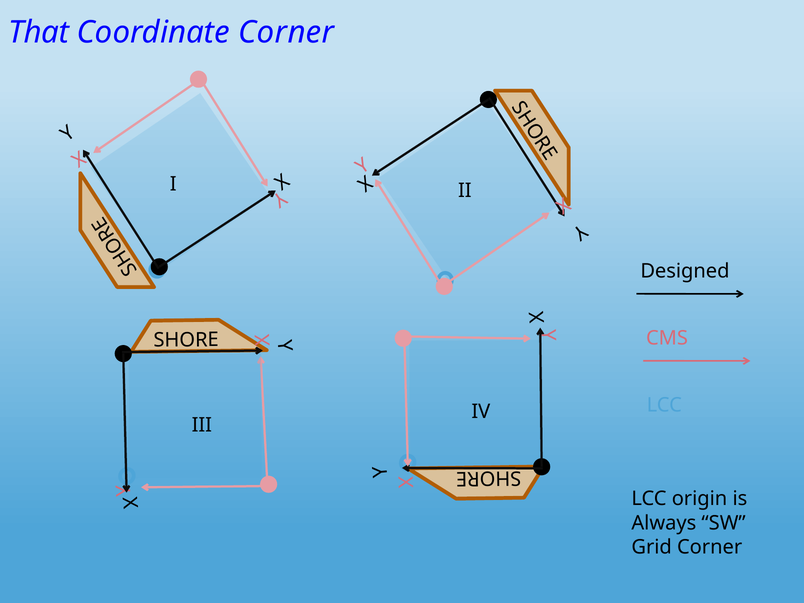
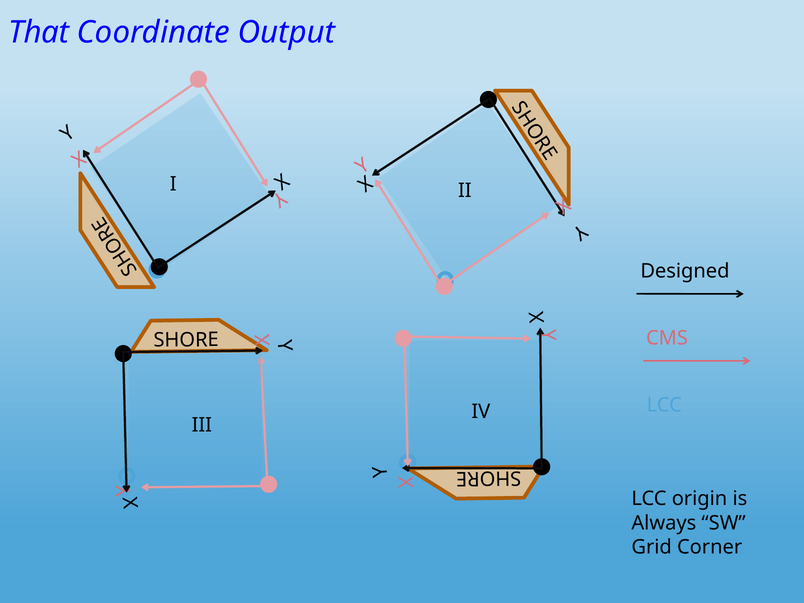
Coordinate Corner: Corner -> Output (286, 32)
